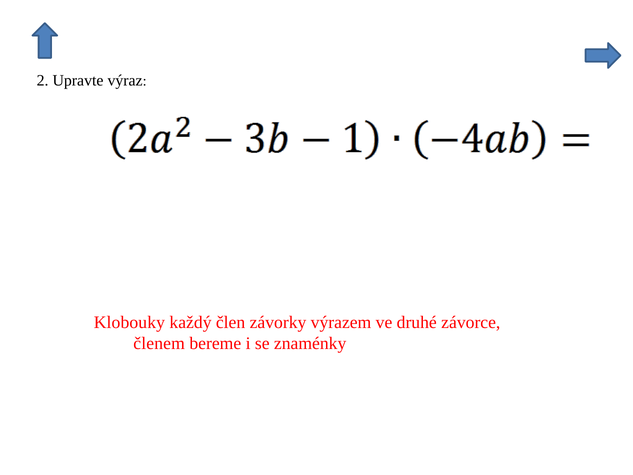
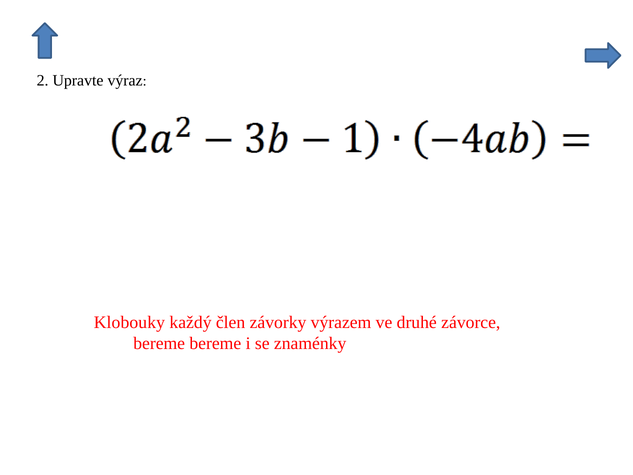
členem: členem -> bereme (159, 343)
